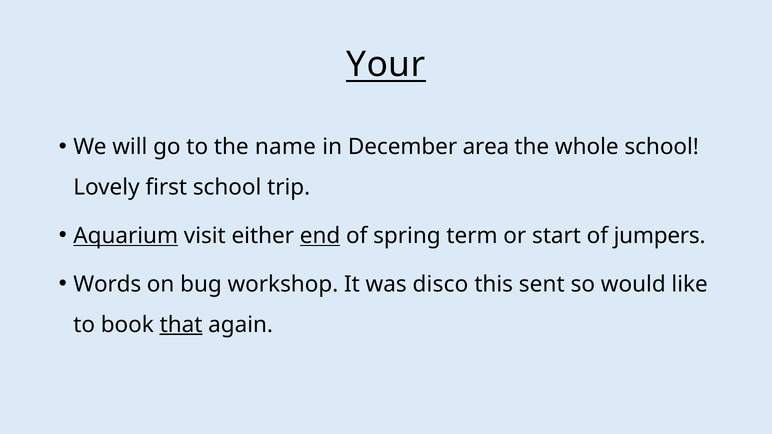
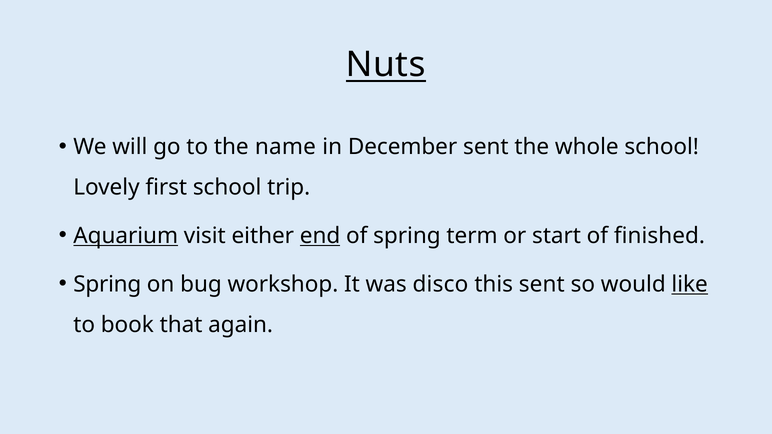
Your: Your -> Nuts (386, 65)
December area: area -> sent (486, 147)
jumpers: jumpers -> finished (659, 236)
Words: Words -> Spring (107, 284)
like underline: none -> present (690, 284)
that underline: present -> none (181, 325)
